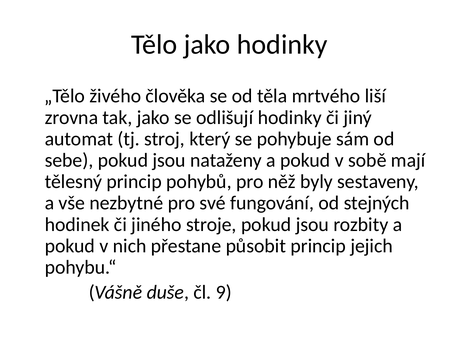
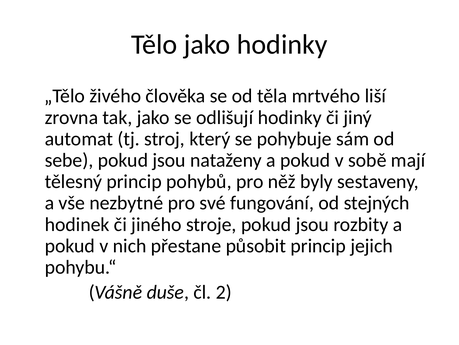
9: 9 -> 2 (224, 292)
